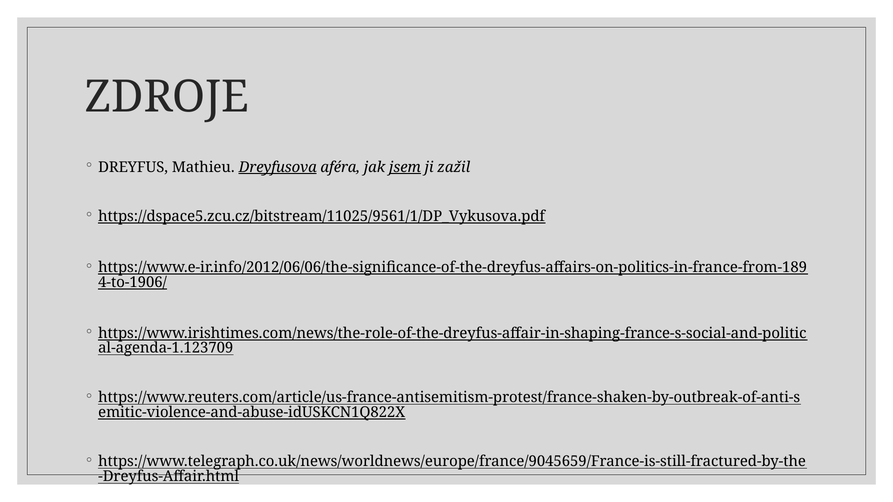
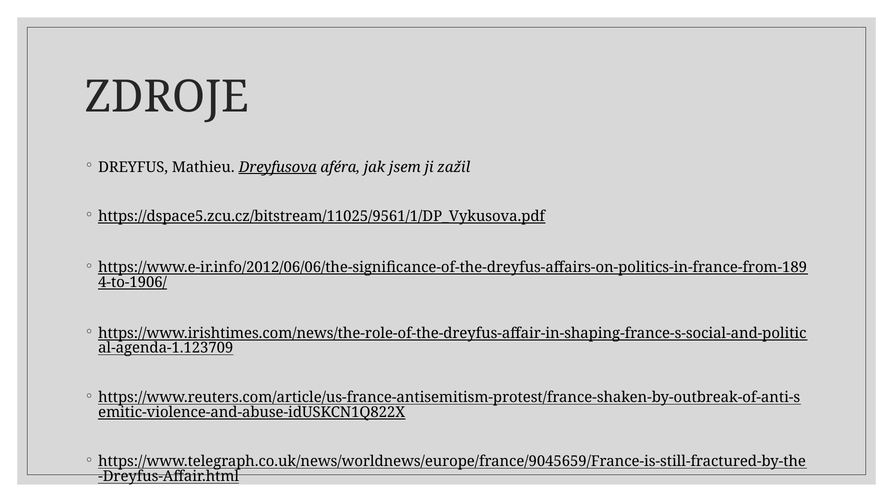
jsem underline: present -> none (405, 167)
